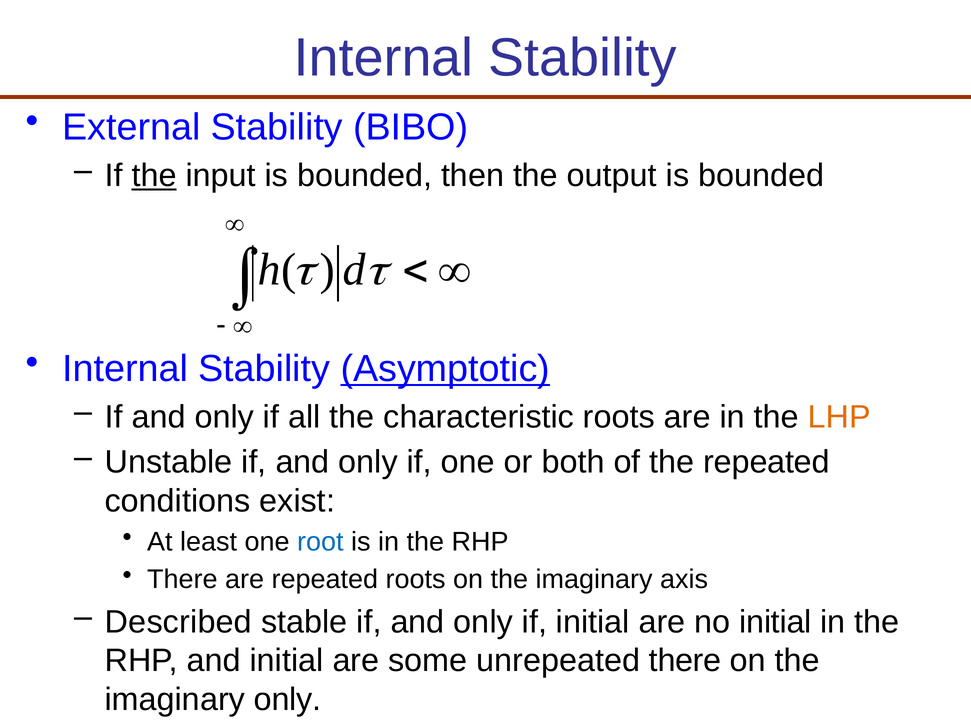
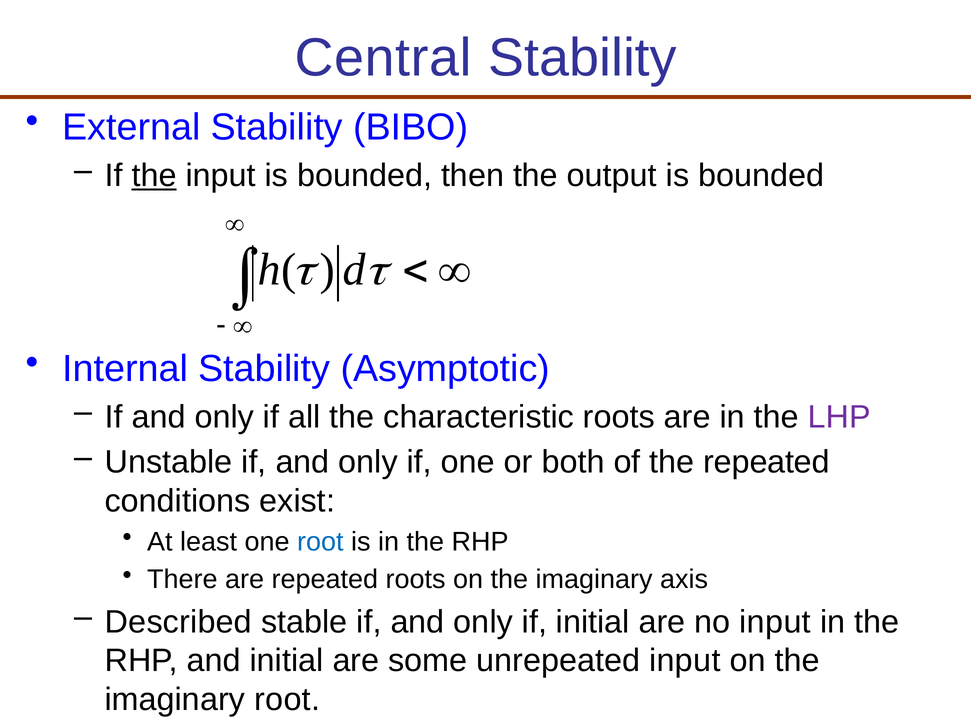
Internal: Internal -> Central (383, 58)
Asymptotic underline: present -> none (445, 369)
LHP colour: orange -> purple (839, 417)
no initial: initial -> input (775, 622)
unrepeated there: there -> input (685, 661)
imaginary only: only -> root (287, 700)
